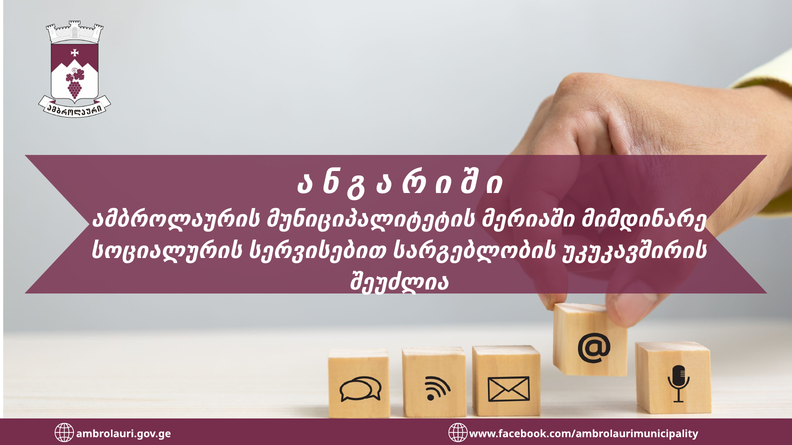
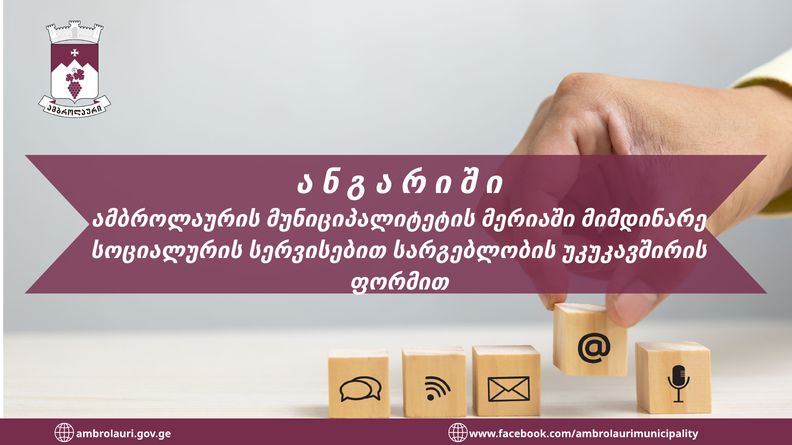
შეუძლია: შეუძლია -> ფორმით (399, 283)
